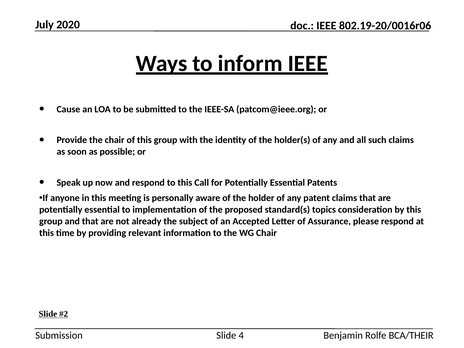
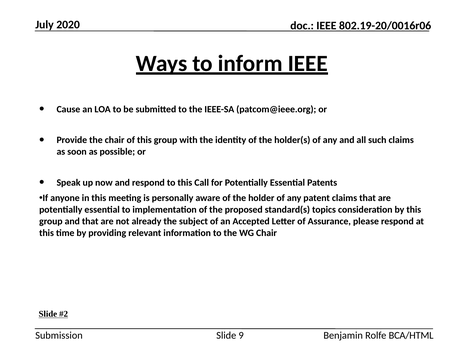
4: 4 -> 9 (241, 335)
BCA/THEIR: BCA/THEIR -> BCA/HTML (411, 335)
